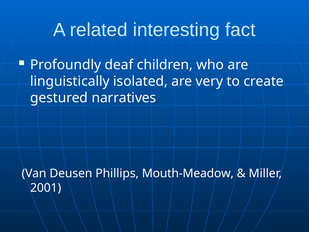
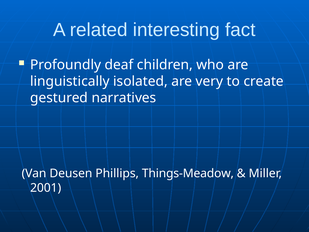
Mouth-Meadow: Mouth-Meadow -> Things-Meadow (188, 173)
